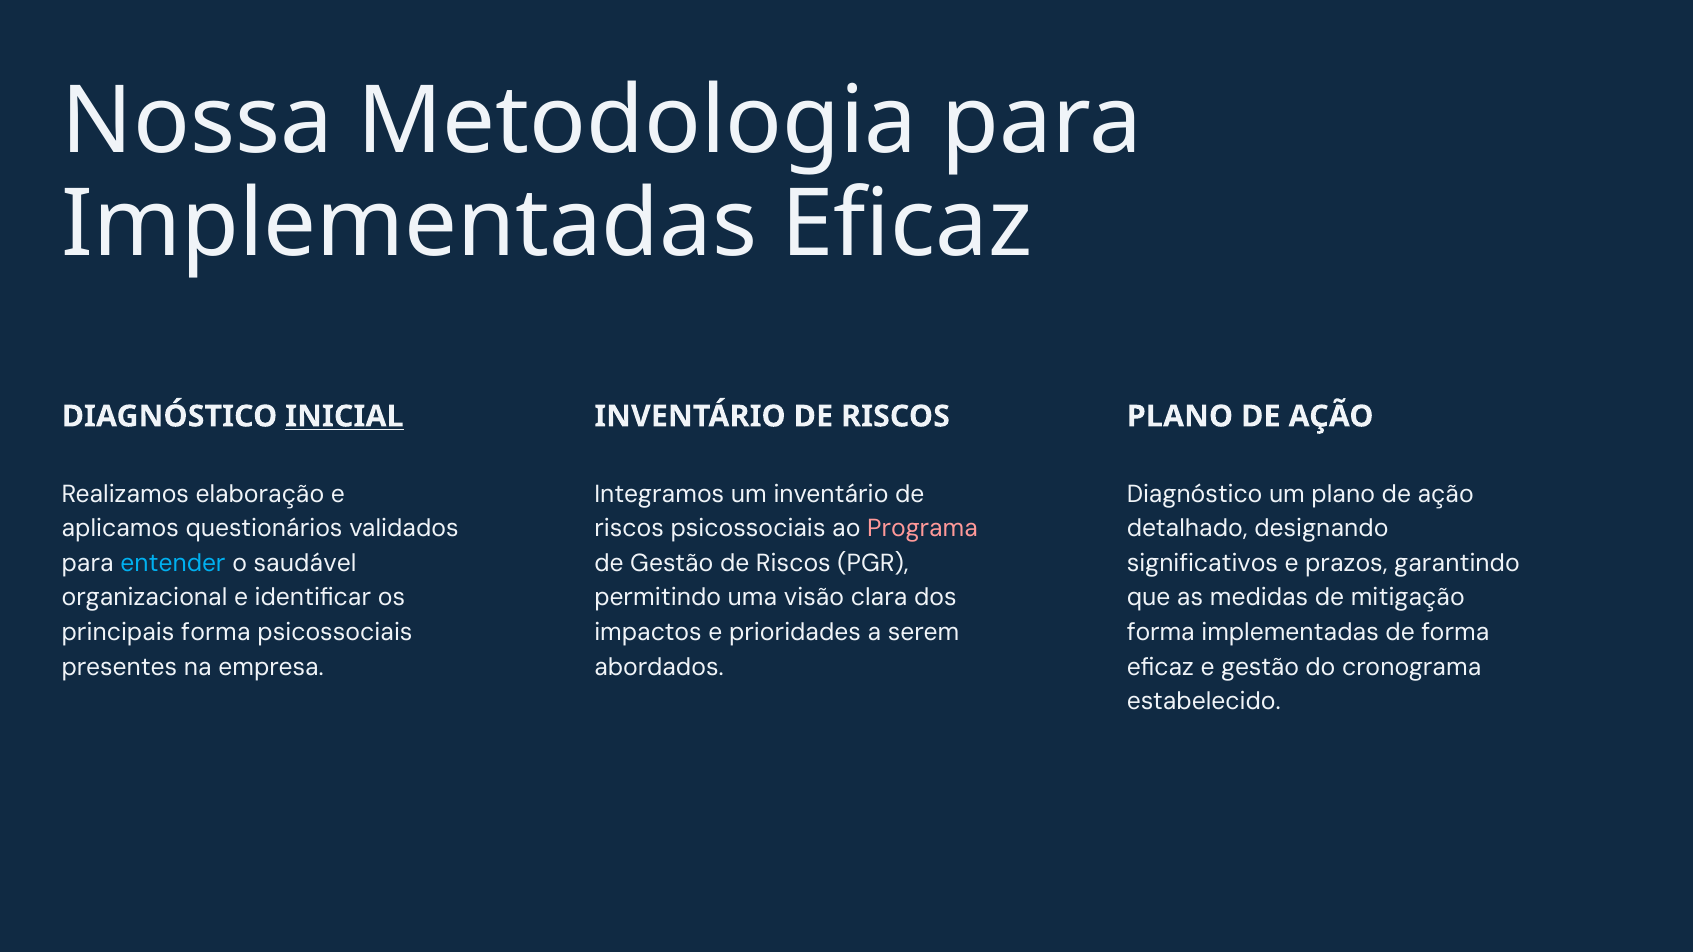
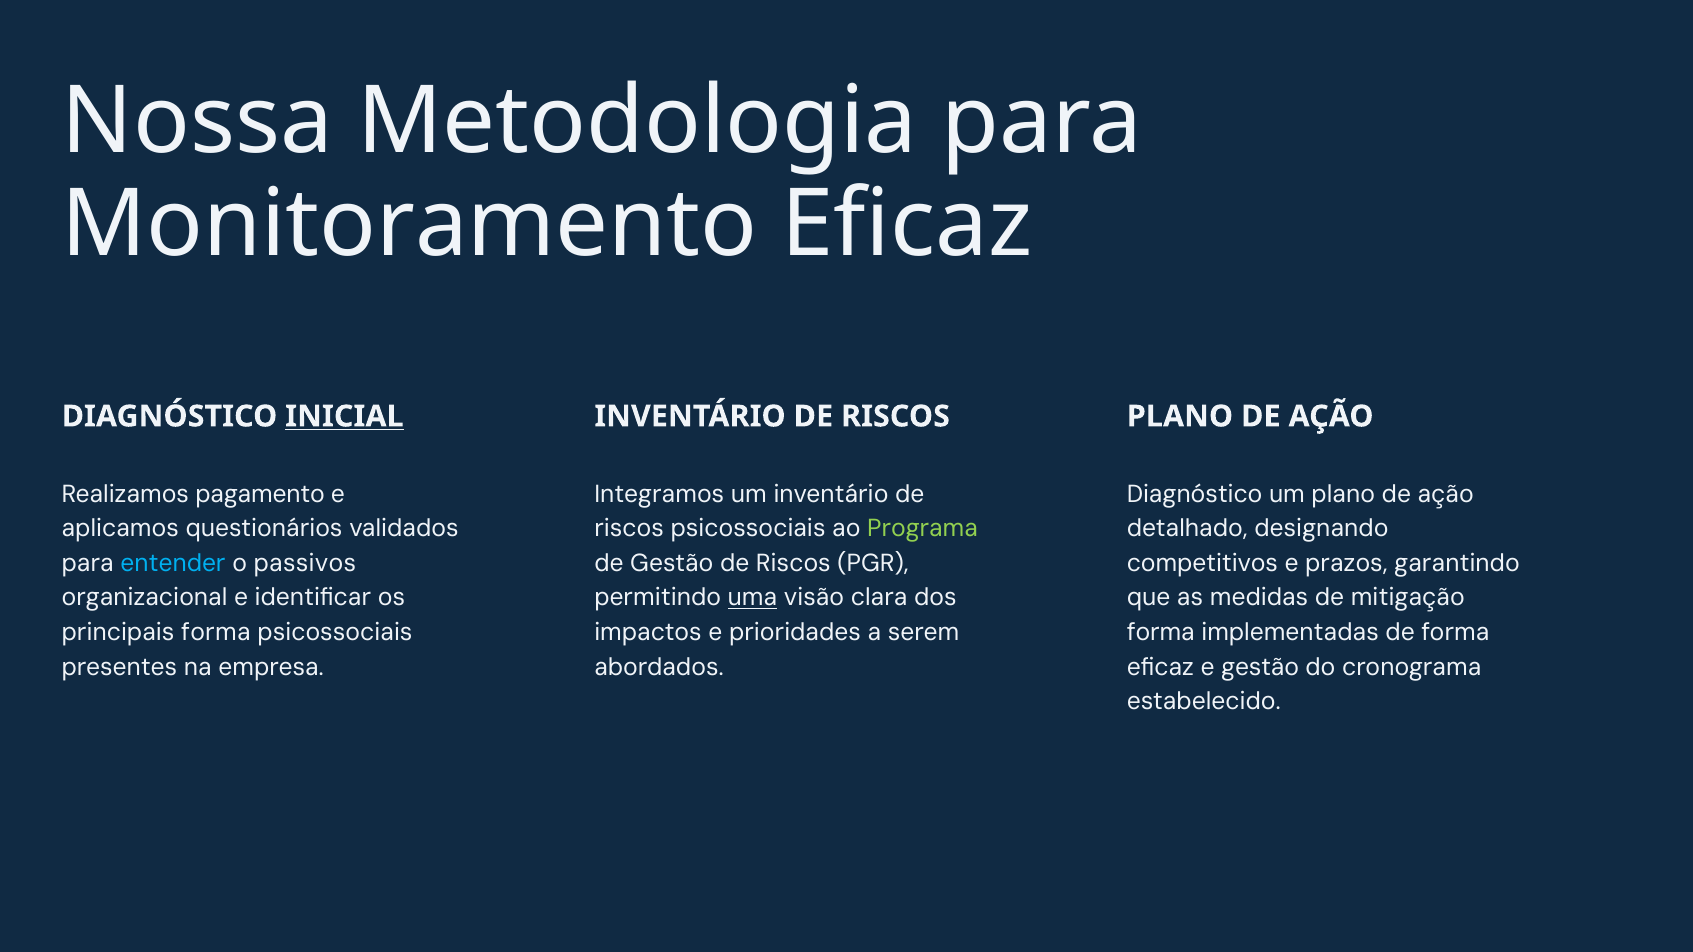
Implementadas: Implementadas -> Monitoramento (410, 225)
elaboração: elaboração -> pagamento (260, 494)
Programa colour: pink -> light green (923, 529)
saudável: saudável -> passivos (305, 563)
significativos: significativos -> competitivos (1202, 563)
uma underline: none -> present (753, 598)
